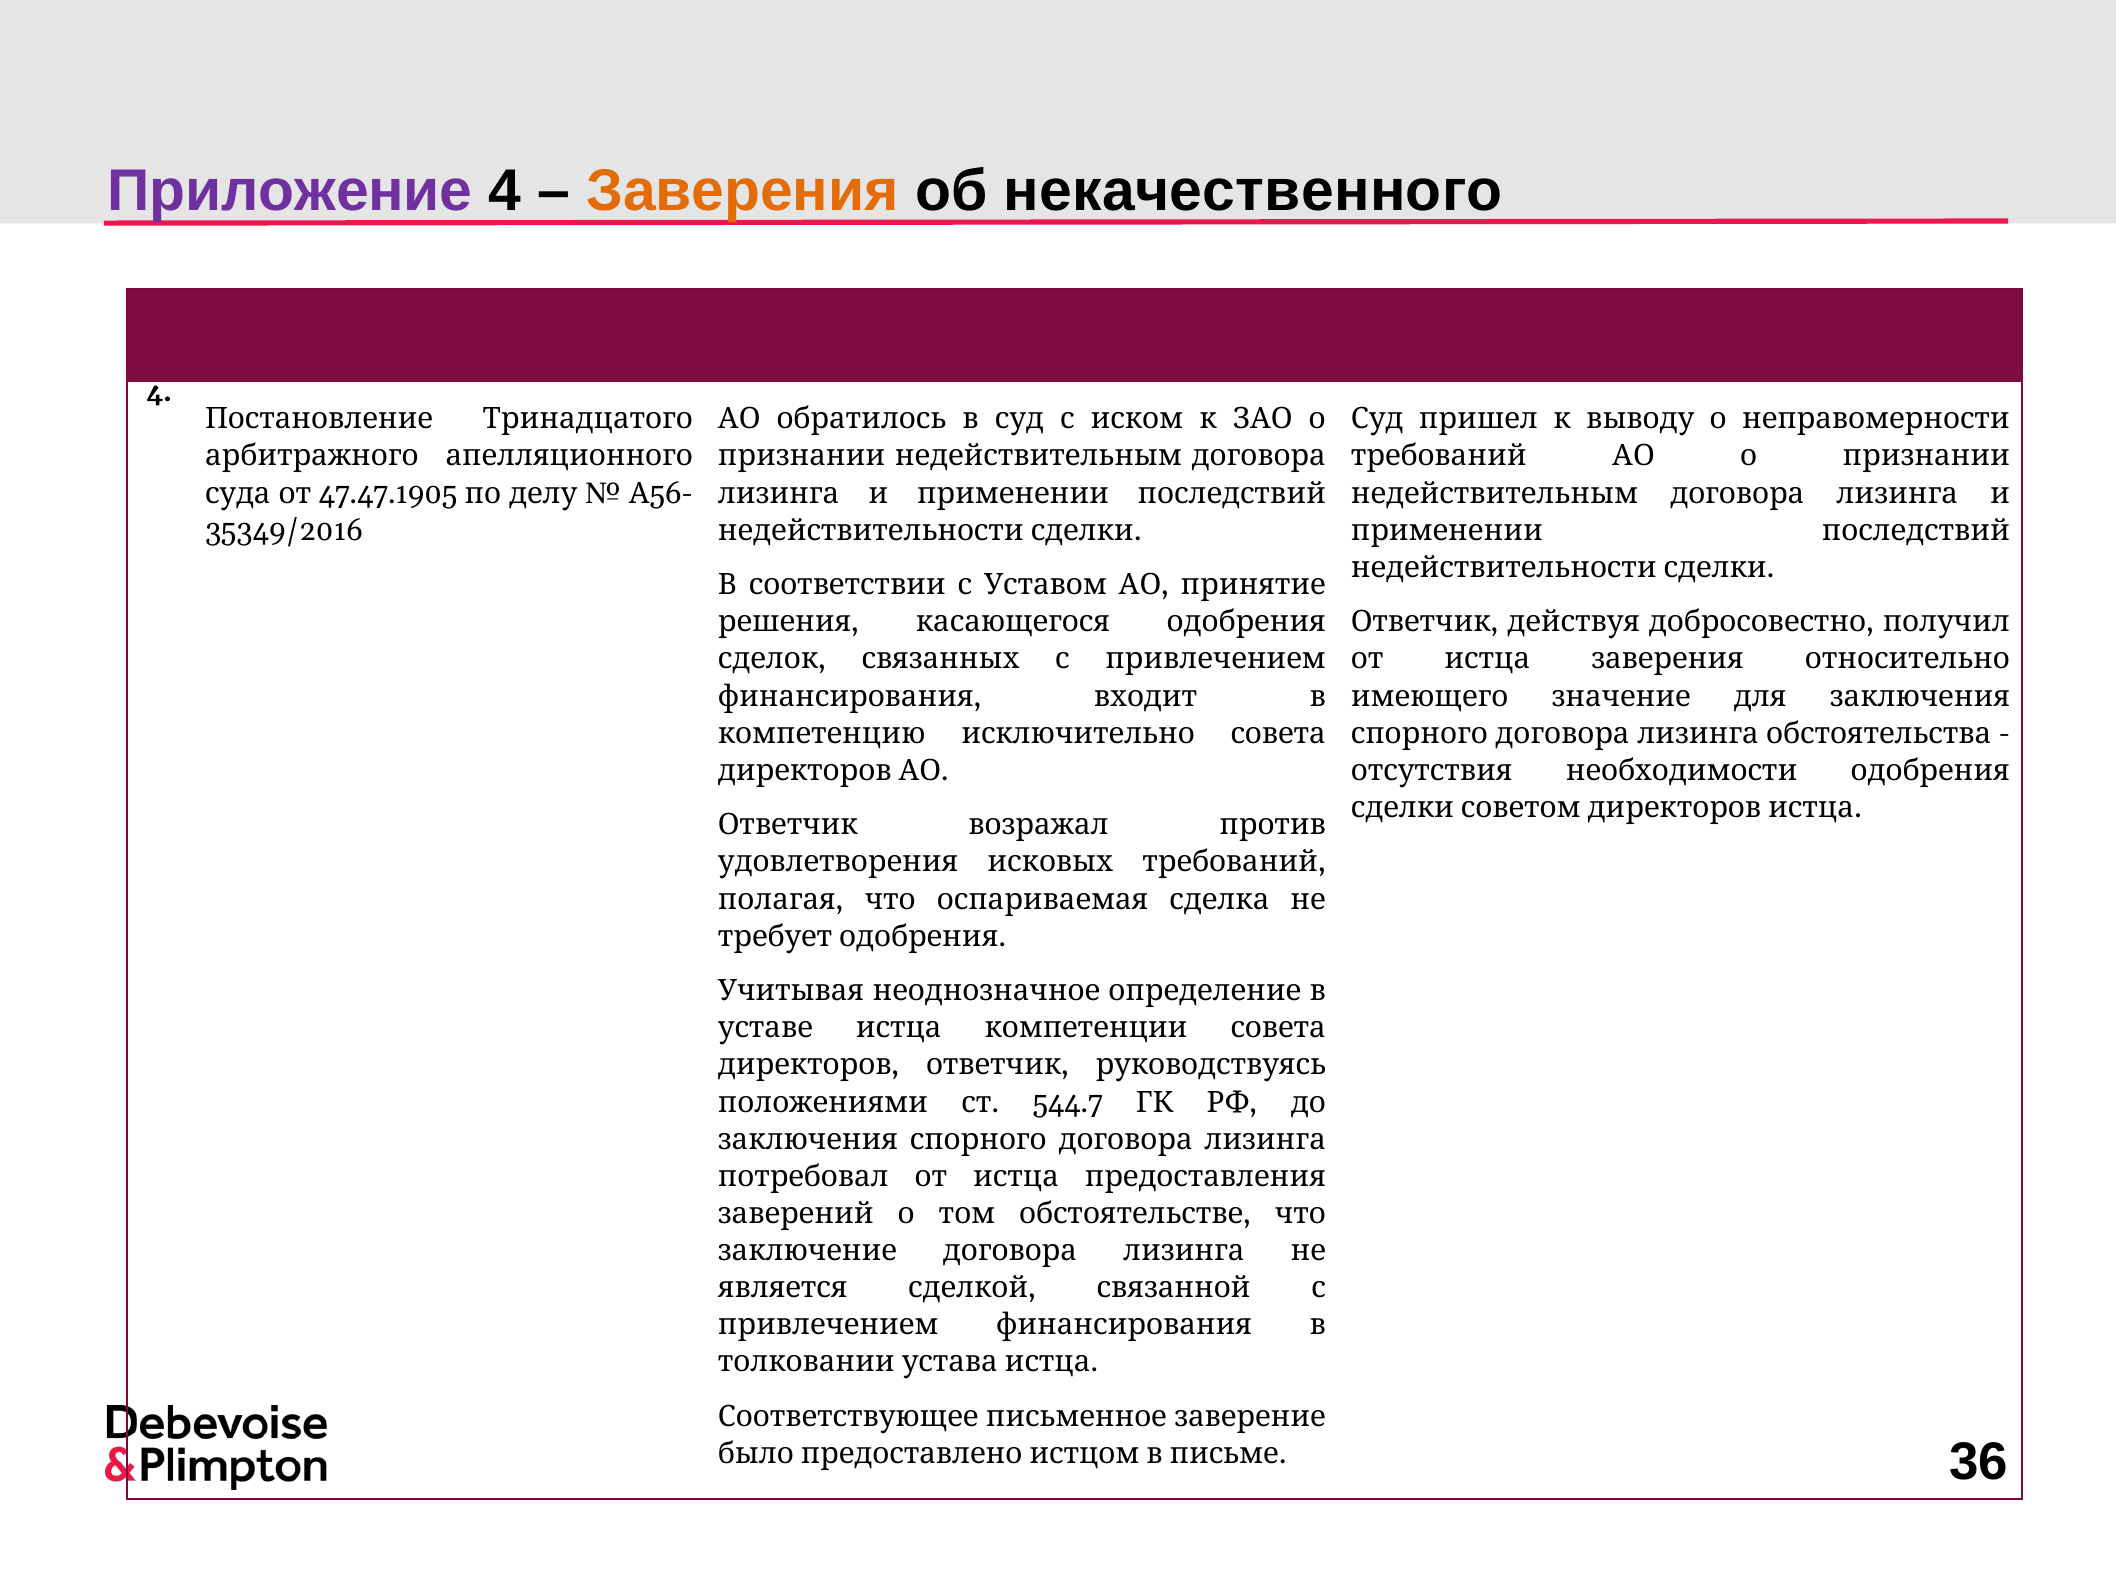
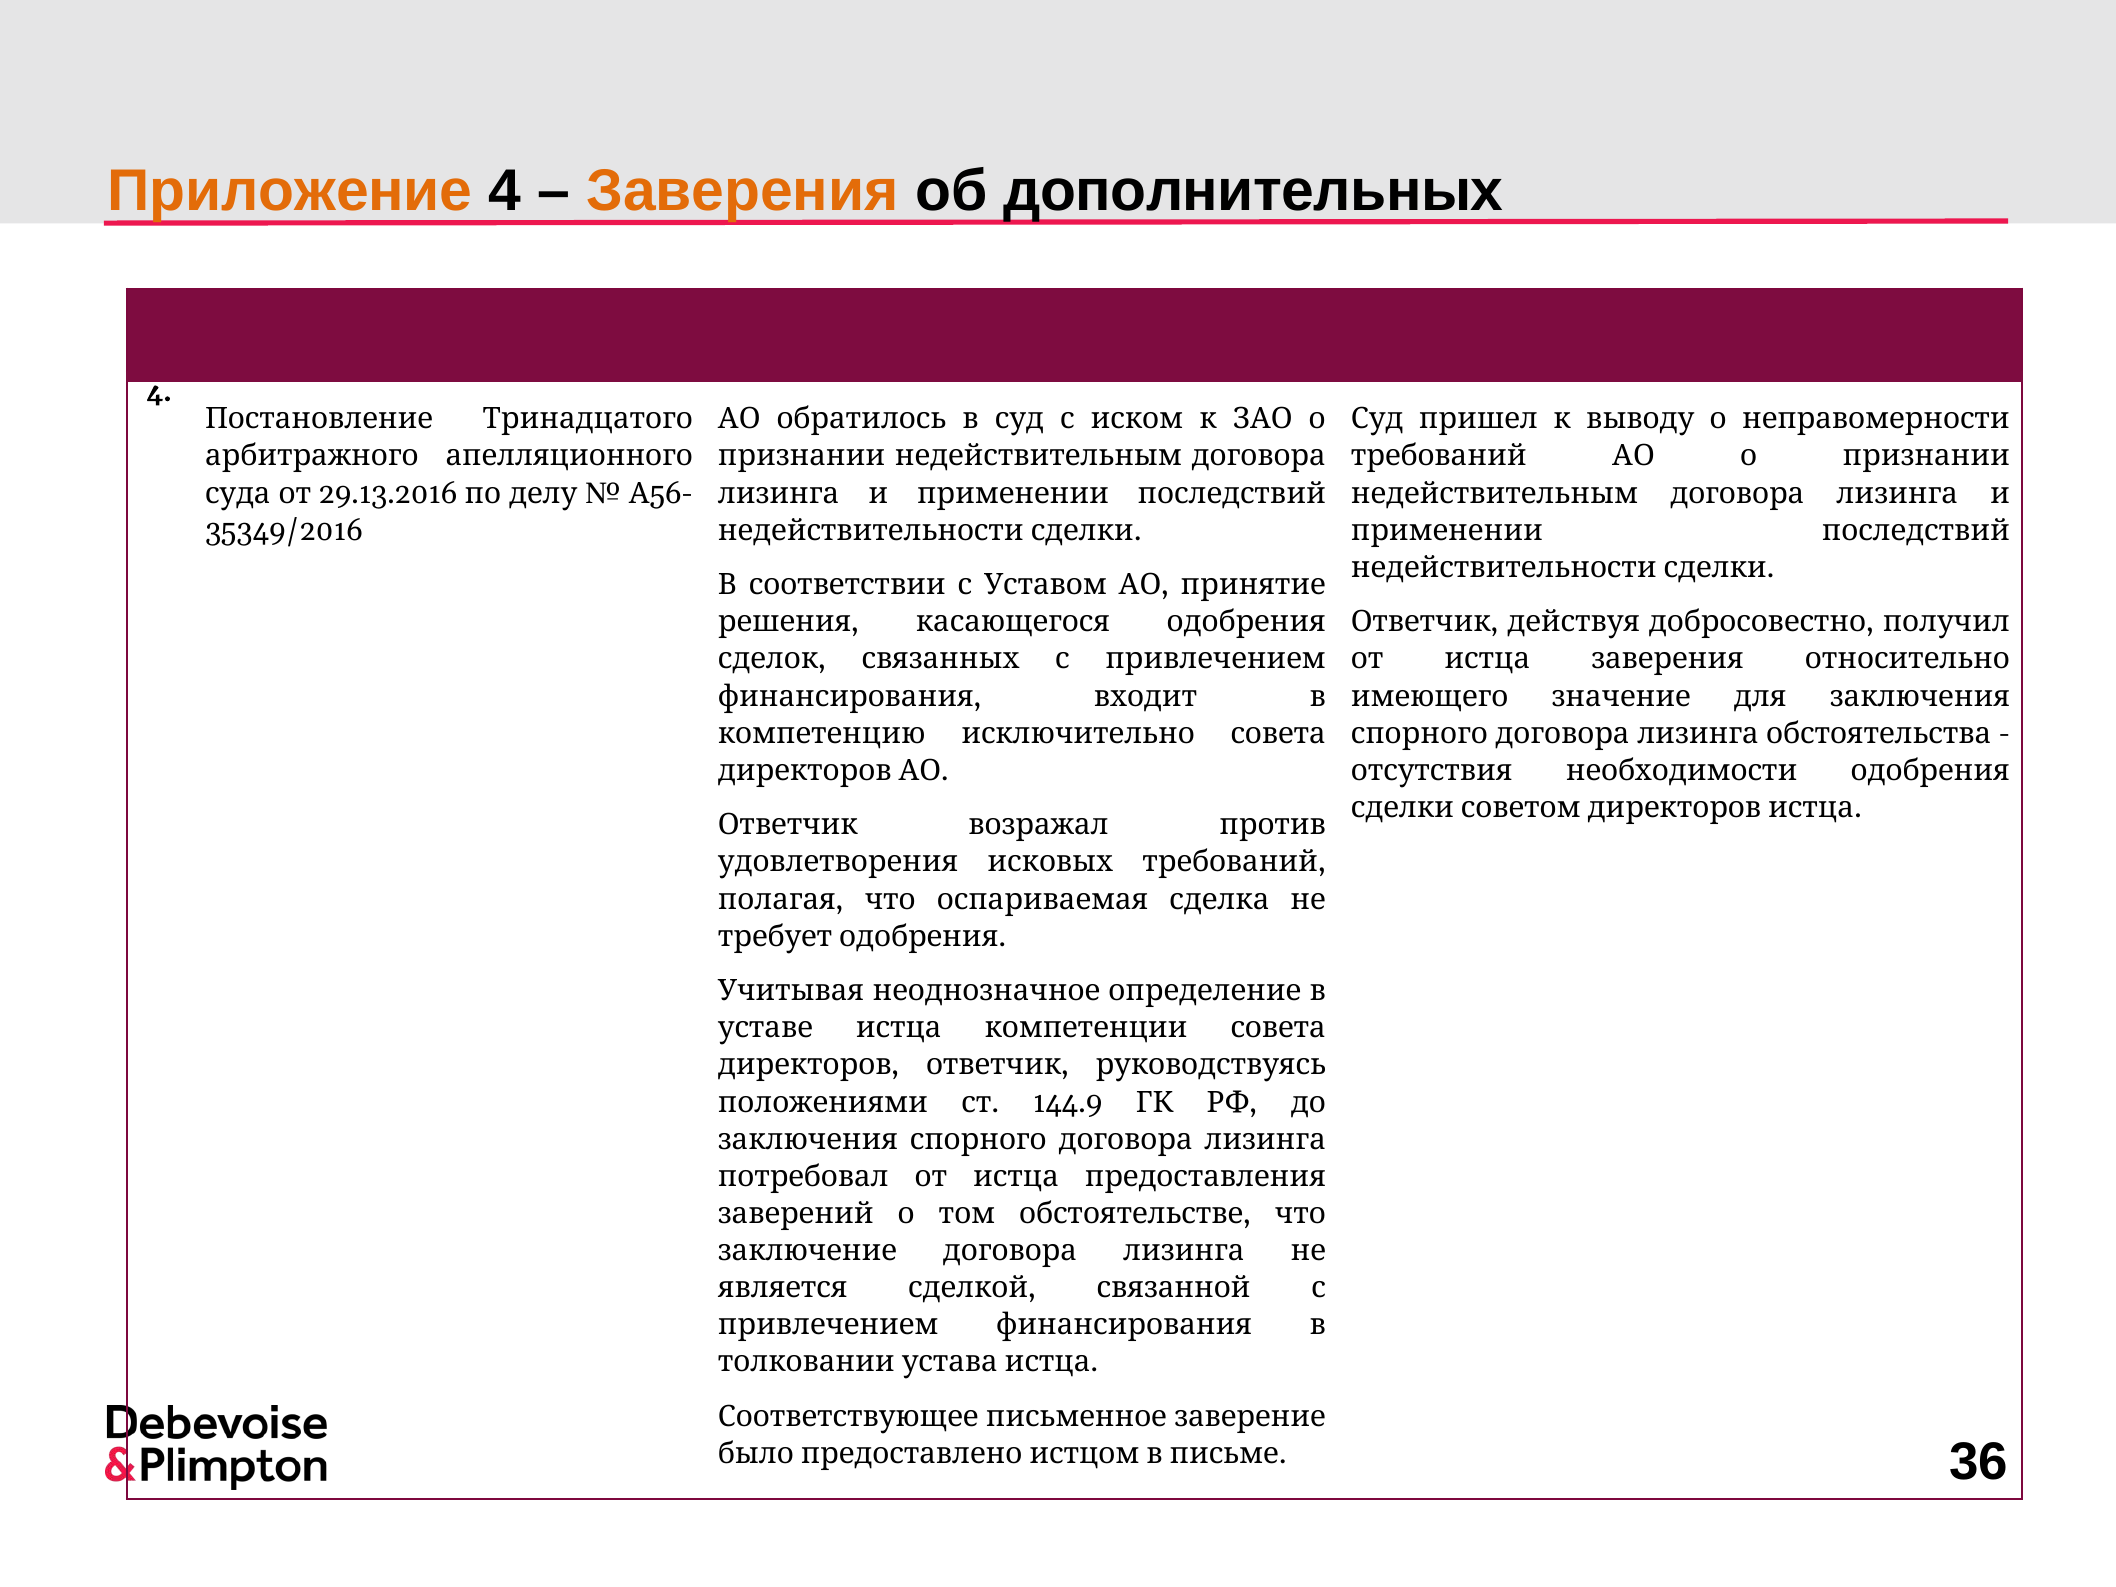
Приложение colour: purple -> orange (290, 191)
некачественного: некачественного -> дополнительных (1254, 191)
47.47.1905: 47.47.1905 -> 29.13.2016 (388, 493)
544.7: 544.7 -> 144.9 (1068, 1102)
